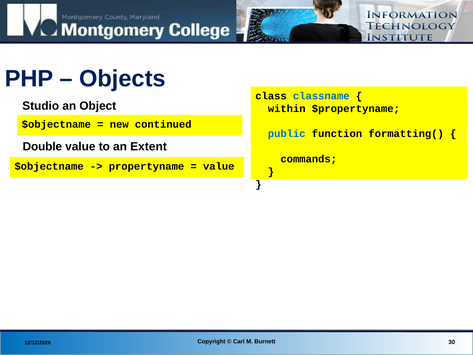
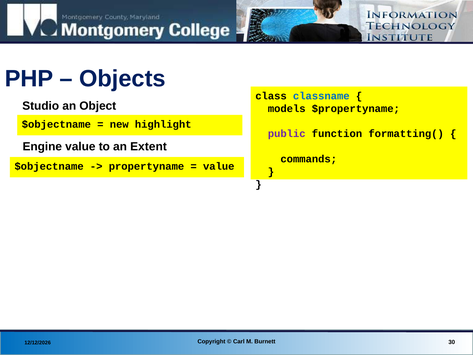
within: within -> models (287, 108)
continued: continued -> highlight (163, 124)
public colour: blue -> purple (287, 134)
Double: Double -> Engine (42, 146)
